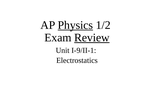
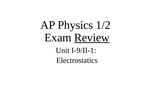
Physics underline: present -> none (75, 25)
